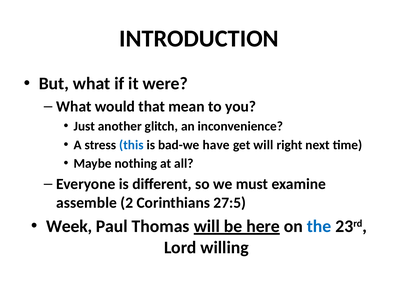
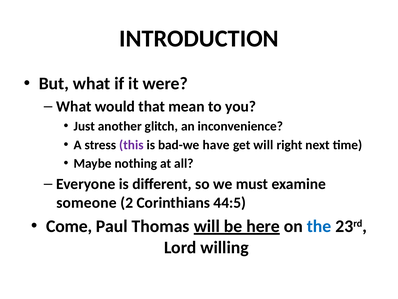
this colour: blue -> purple (131, 145)
assemble: assemble -> someone (87, 202)
27:5: 27:5 -> 44:5 (230, 202)
Week: Week -> Come (69, 226)
